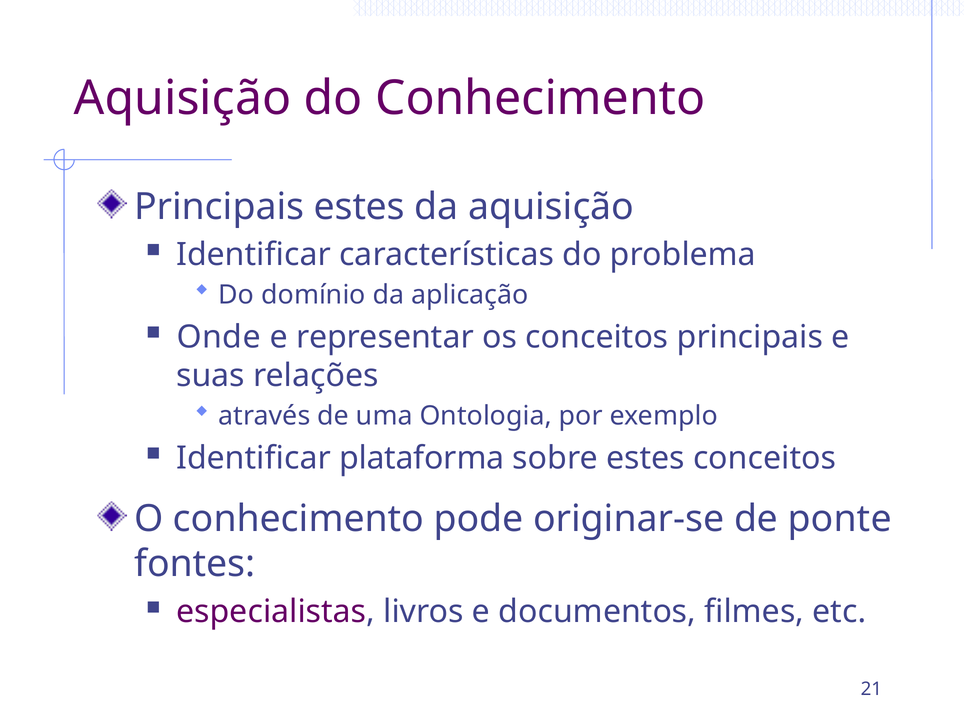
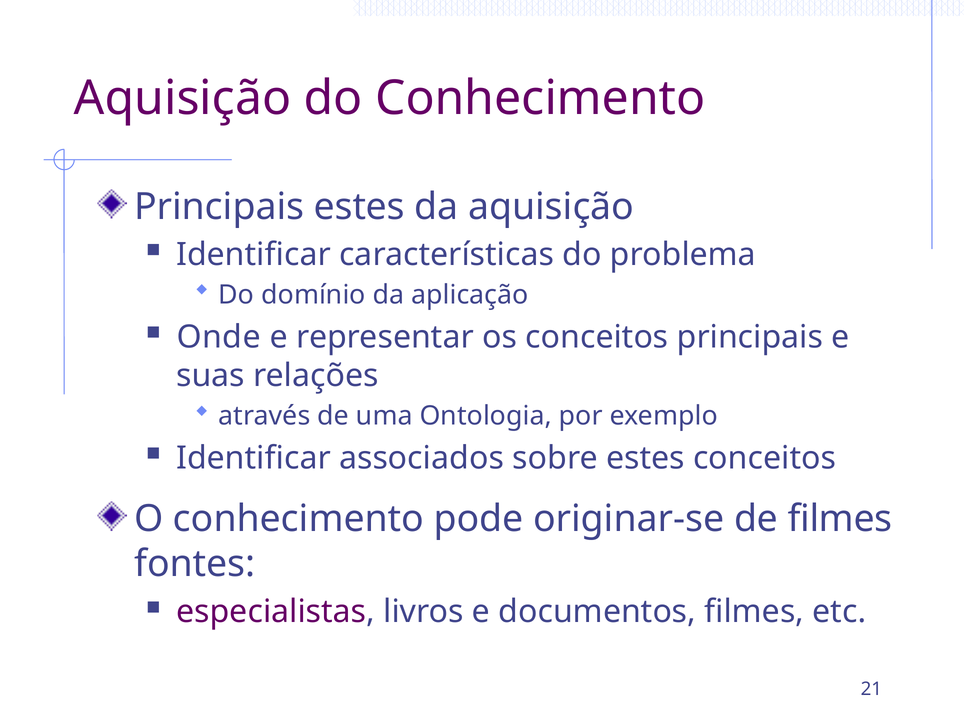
plataforma: plataforma -> associados (422, 458)
de ponte: ponte -> filmes (840, 519)
